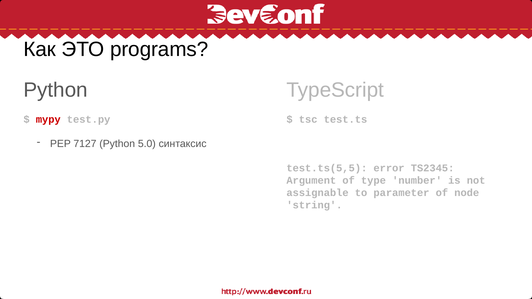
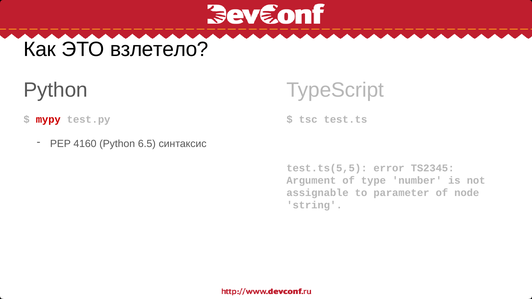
programs: programs -> взлетело (159, 50)
7127: 7127 -> 4160 (85, 144)
5.0: 5.0 -> 6.5 (147, 144)
